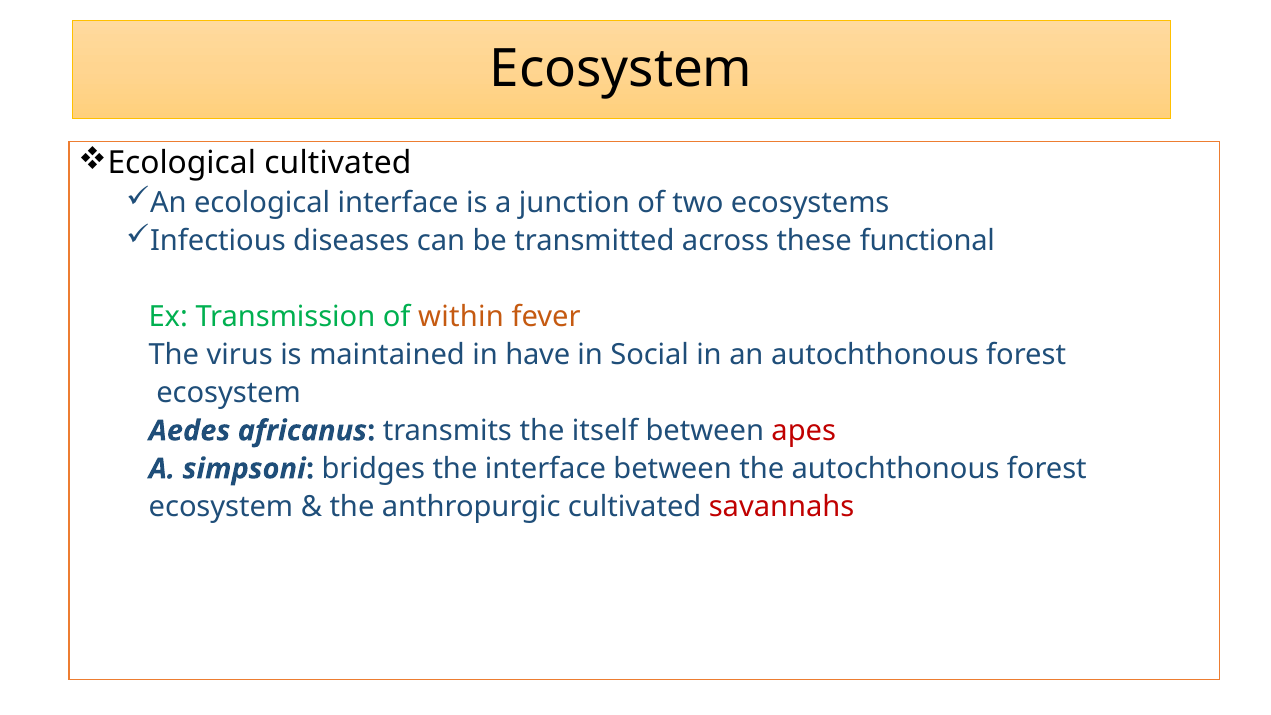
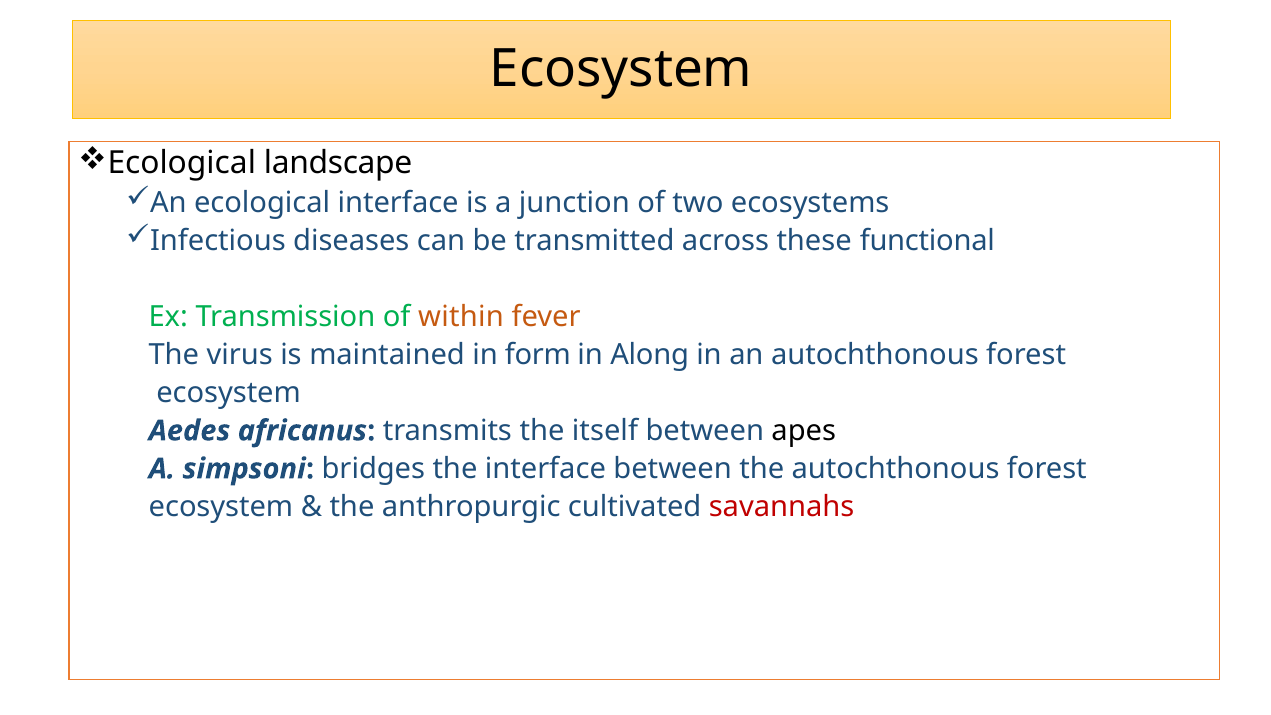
Ecological cultivated: cultivated -> landscape (338, 163)
have: have -> form (538, 355)
Social: Social -> Along (650, 355)
apes colour: red -> black (804, 431)
